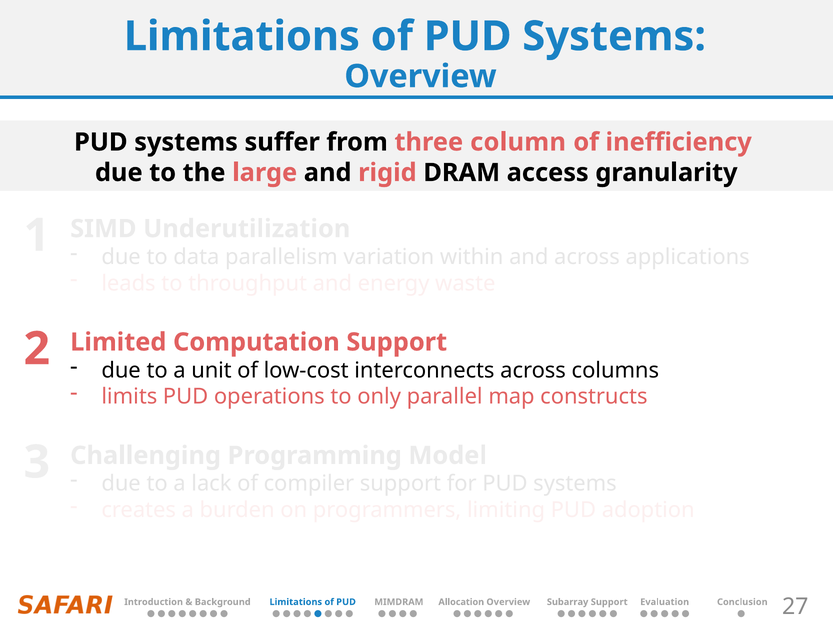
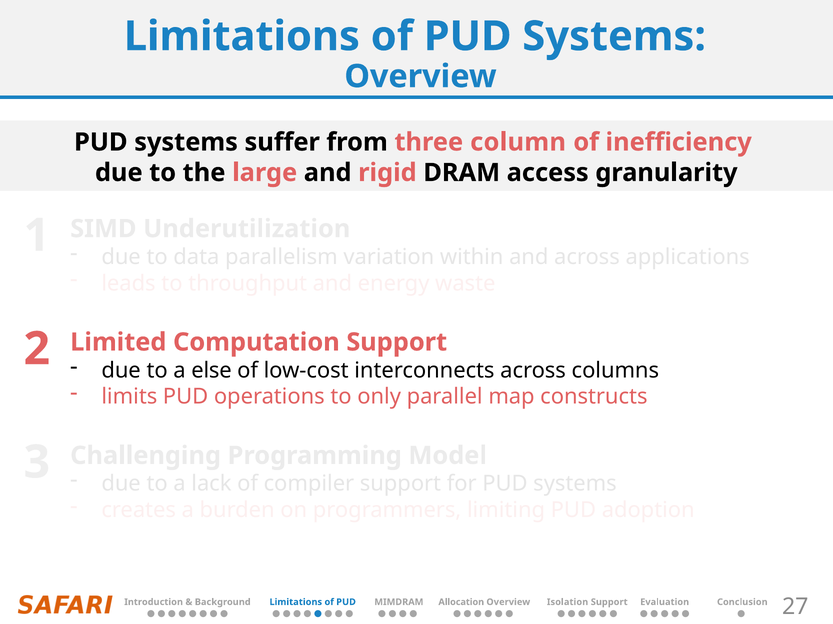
unit: unit -> else (212, 371)
Subarray: Subarray -> Isolation (568, 603)
